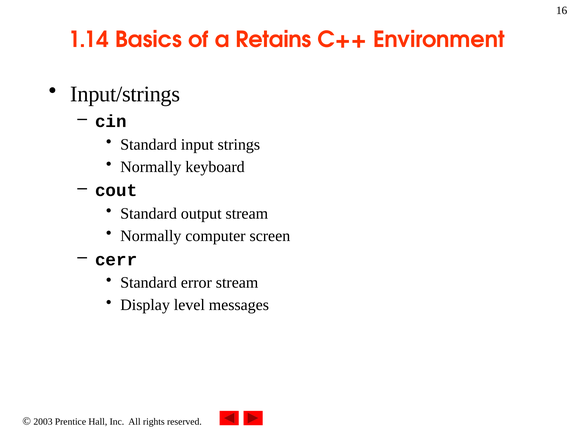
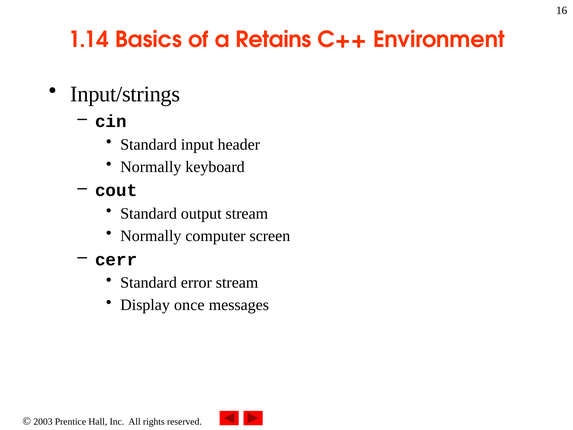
strings: strings -> header (239, 144)
level: level -> once (189, 305)
